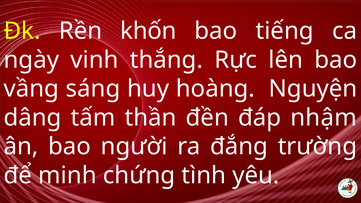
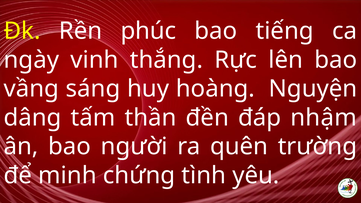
khốn: khốn -> phúc (148, 31)
đắng: đắng -> quên (239, 147)
